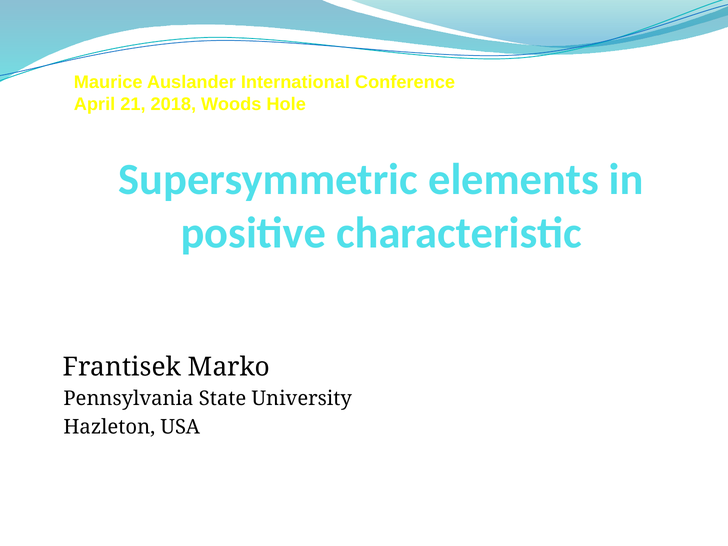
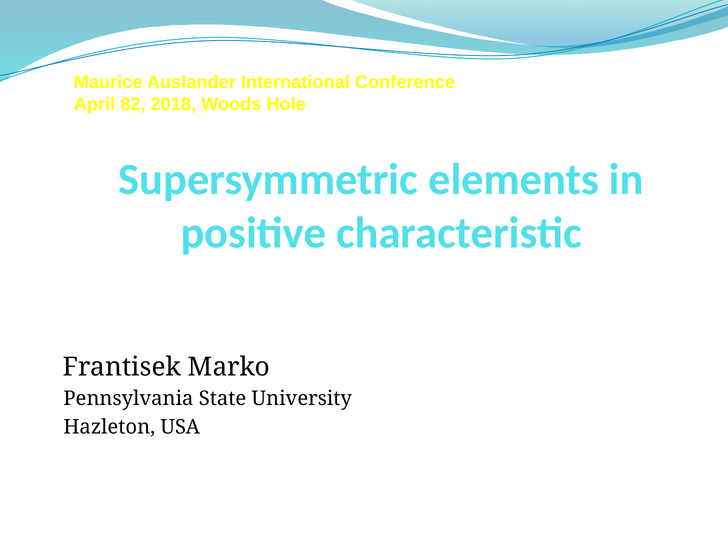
21: 21 -> 82 (133, 104)
